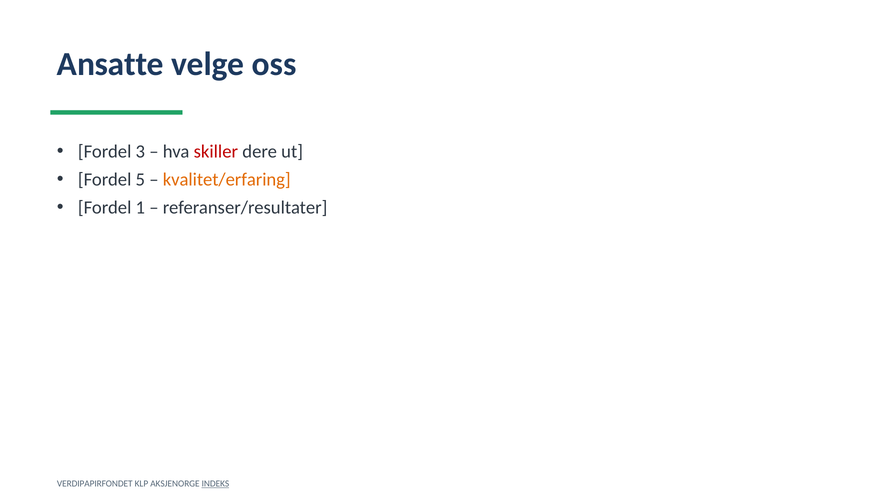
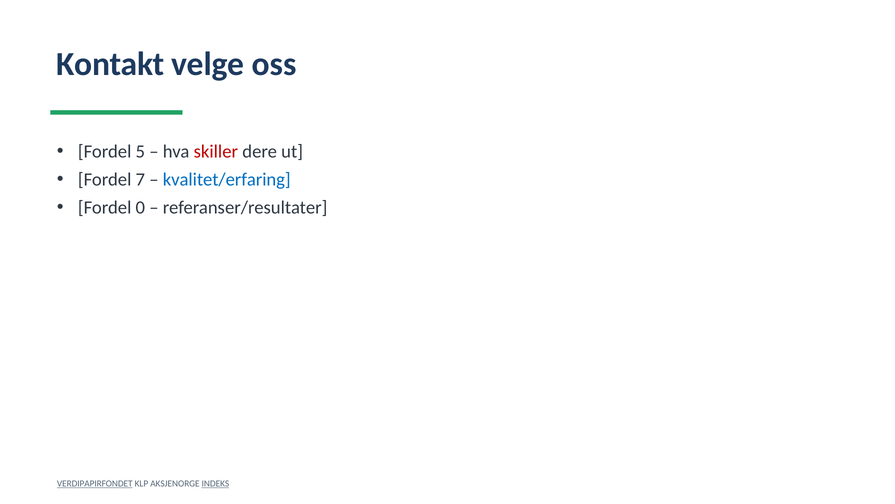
Ansatte: Ansatte -> Kontakt (110, 64)
3: 3 -> 5 (140, 152)
5: 5 -> 7 (140, 180)
kvalitet/erfaring colour: orange -> blue (227, 180)
1: 1 -> 0 (140, 208)
VERDIPAPIRFONDET underline: none -> present (95, 483)
